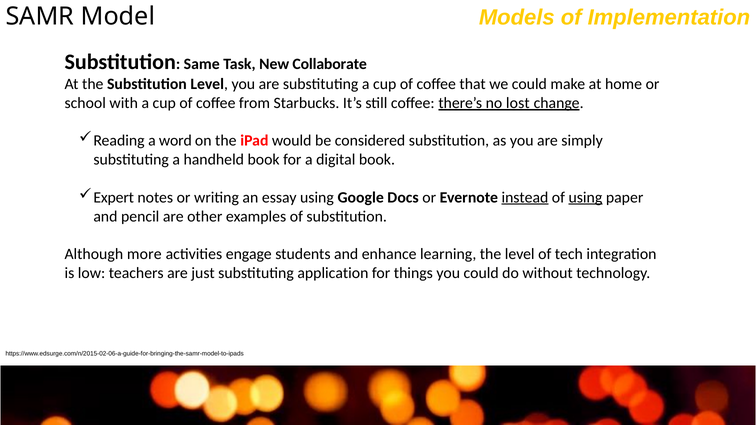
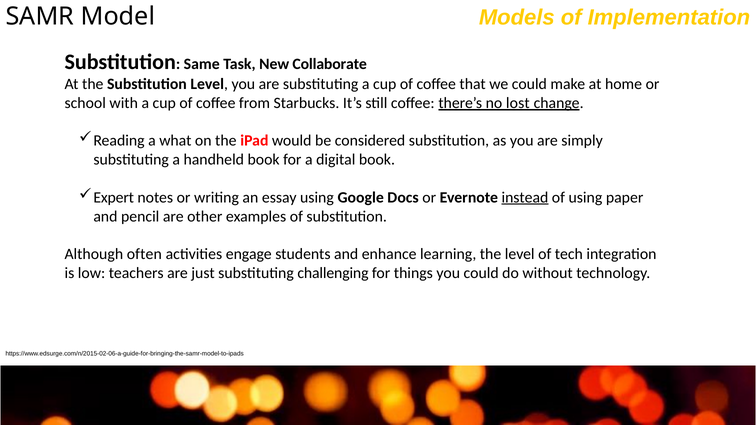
word: word -> what (175, 141)
using underline: present -> none (585, 198)
more: more -> often (144, 254)
application: application -> challenging (333, 273)
